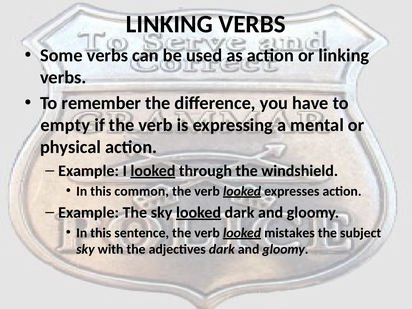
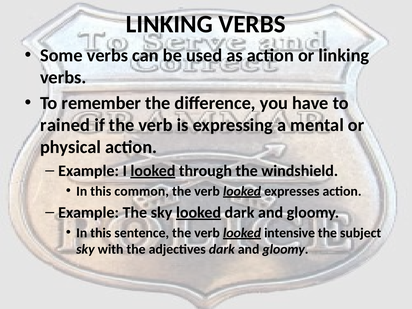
empty: empty -> rained (65, 125)
mistakes: mistakes -> intensive (290, 233)
